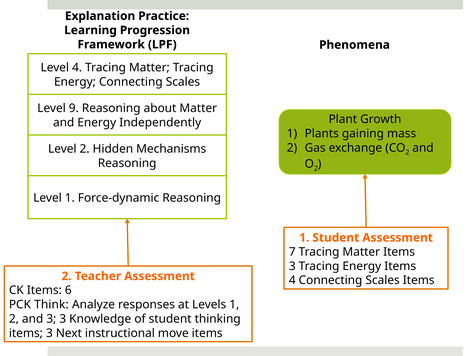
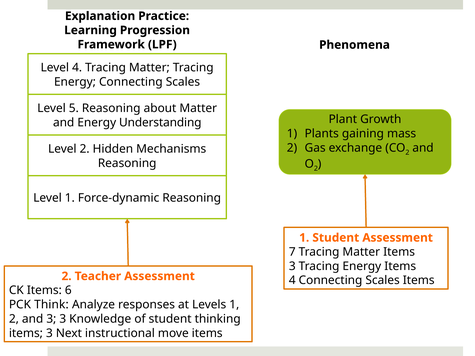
9: 9 -> 5 (74, 108)
Independently: Independently -> Understanding (160, 123)
